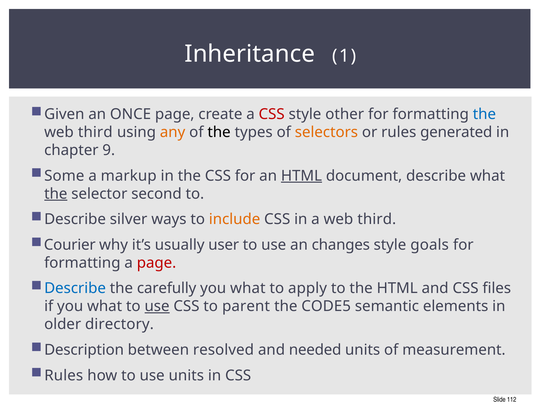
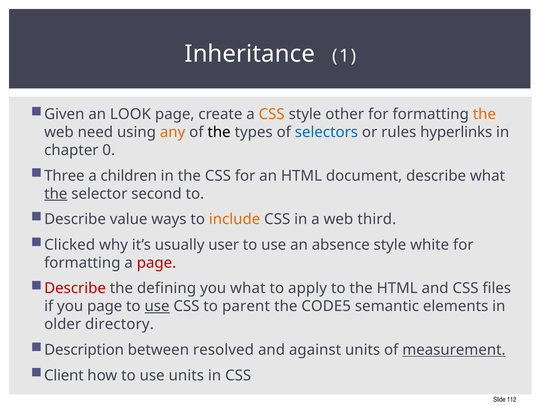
ONCE: ONCE -> LOOK (130, 114)
CSS colour: red -> orange (272, 114)
the colour: blue -> orange (484, 114)
third: third -> need (95, 133)
selectors colour: orange -> blue (326, 133)
generated: generated -> hyperlinks (456, 133)
9: 9 -> 0 (109, 151)
Some: Some -> Three (64, 176)
markup: markup -> children (129, 176)
HTML underline: present -> none (301, 176)
silver: silver -> value (129, 220)
Courier: Courier -> Clicked (70, 245)
changes: changes -> absence (341, 245)
goals: goals -> white (430, 245)
Describe colour: blue -> red (75, 289)
carefully: carefully -> defining (167, 289)
if you what: what -> page (105, 307)
needed: needed -> against (315, 351)
measurement underline: none -> present (454, 351)
Rules: Rules -> Client (64, 376)
